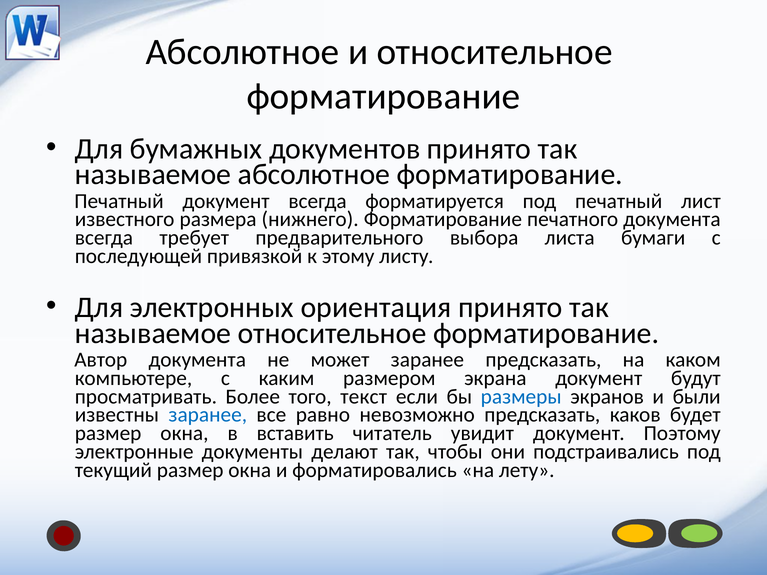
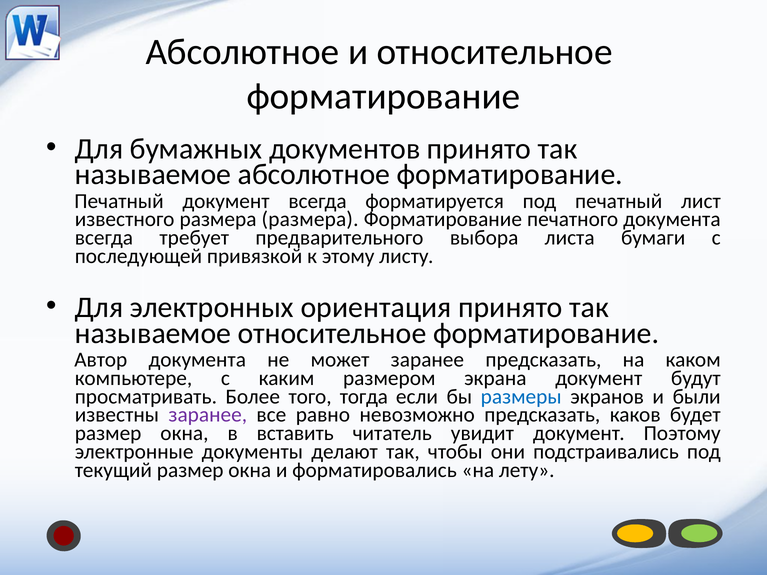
размера нижнего: нижнего -> размера (310, 220)
текст: текст -> тогда (364, 397)
заранее colour: blue -> purple (208, 415)
